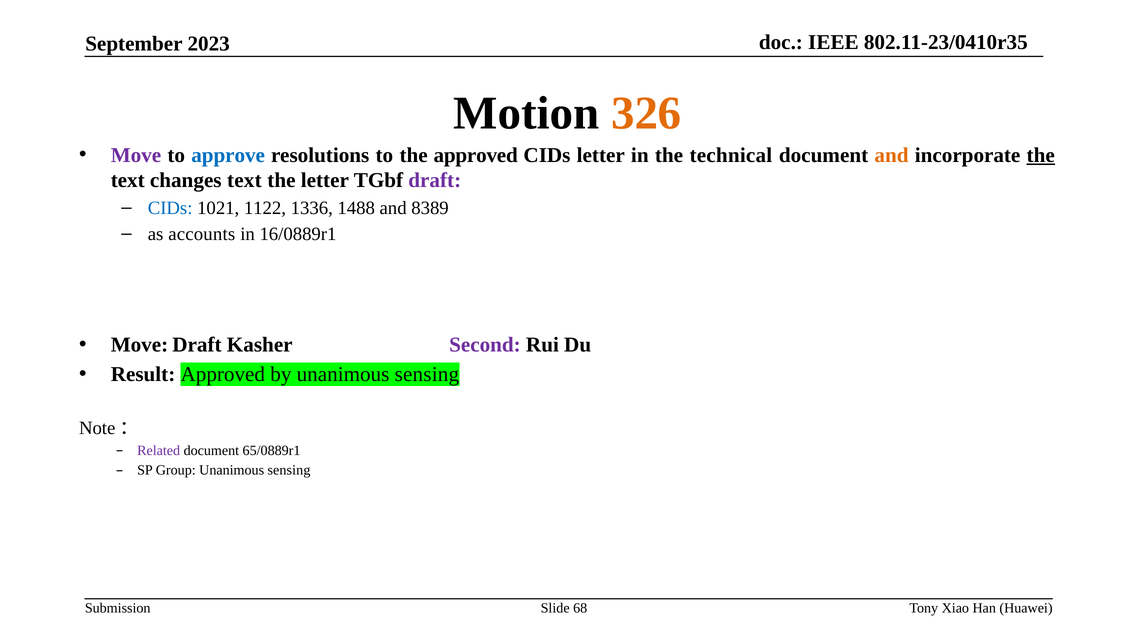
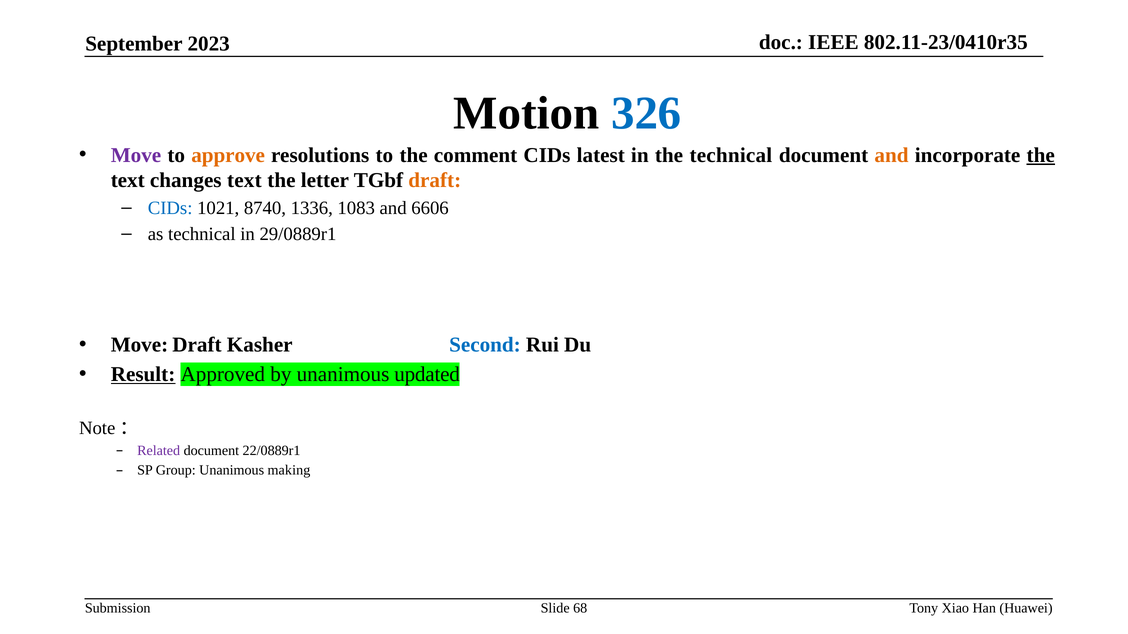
326 colour: orange -> blue (646, 113)
approve colour: blue -> orange (228, 155)
the approved: approved -> comment (476, 155)
CIDs letter: letter -> latest (601, 155)
draft colour: purple -> orange (435, 181)
1122: 1122 -> 8740 (265, 208)
1488: 1488 -> 1083 (356, 208)
8389: 8389 -> 6606 (430, 208)
as accounts: accounts -> technical (202, 234)
16/0889r1: 16/0889r1 -> 29/0889r1 (298, 234)
Second colour: purple -> blue (485, 345)
Result underline: none -> present (143, 375)
by unanimous sensing: sensing -> updated (427, 375)
65/0889r1: 65/0889r1 -> 22/0889r1 (272, 451)
sensing: sensing -> making (289, 471)
